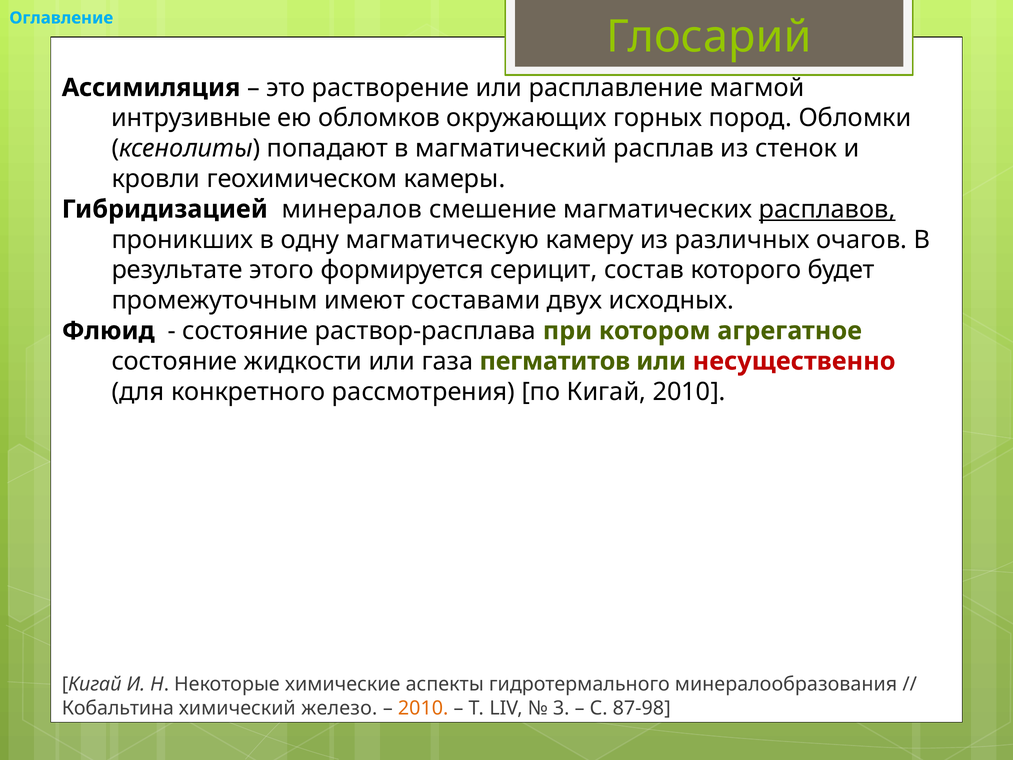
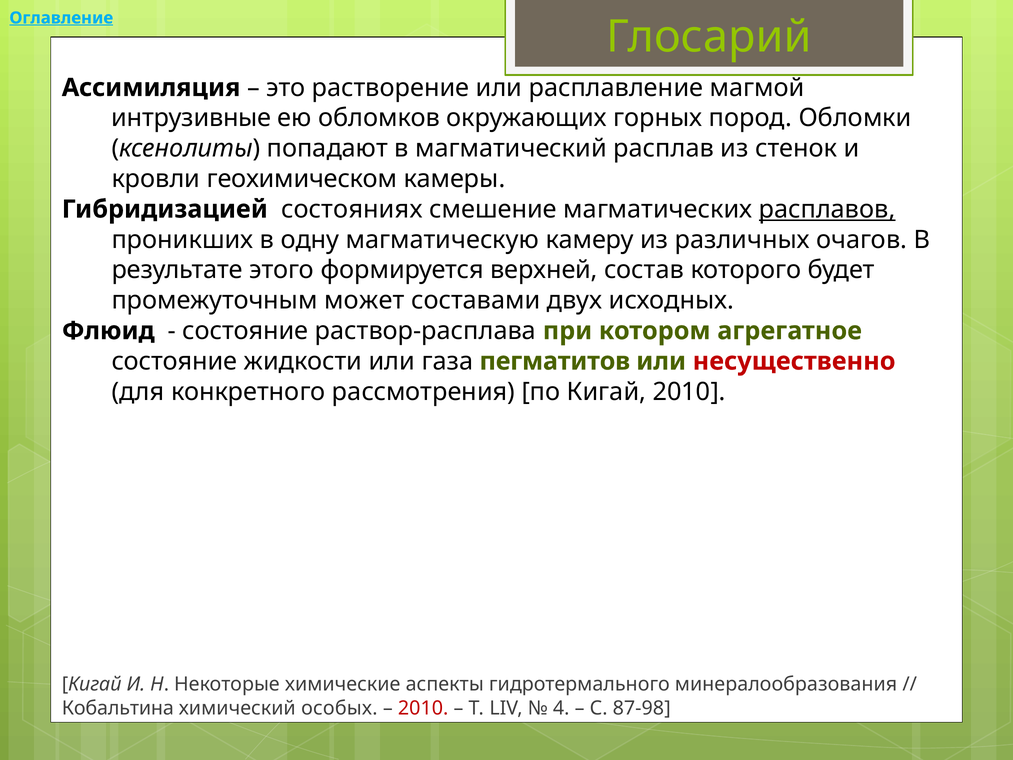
Оглавление underline: none -> present (61, 18)
минералов: минералов -> состояниях (352, 209)
серицит: серицит -> верхней (544, 270)
имеют: имеют -> может (364, 300)
железо: железо -> особых (339, 708)
2010 colour: orange -> red (423, 708)
3: 3 -> 4 (561, 708)
